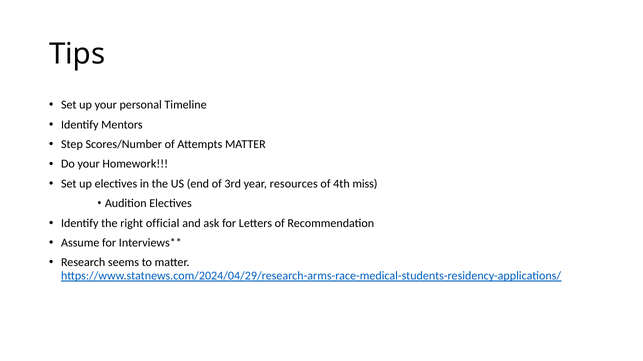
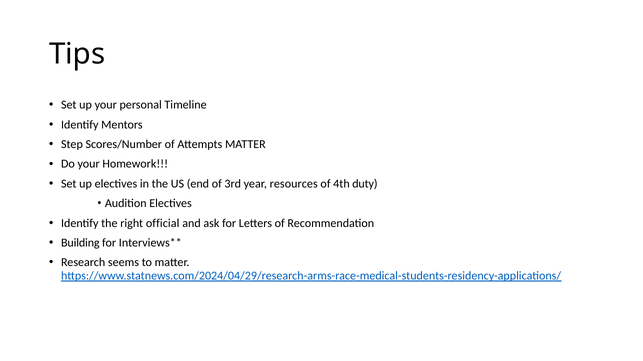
miss: miss -> duty (365, 184)
Assume: Assume -> Building (80, 243)
